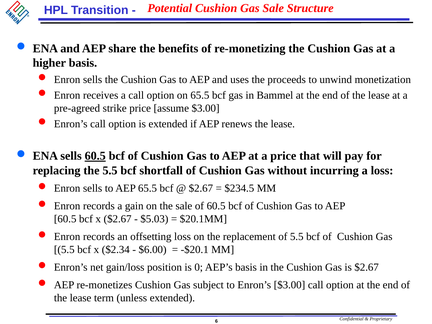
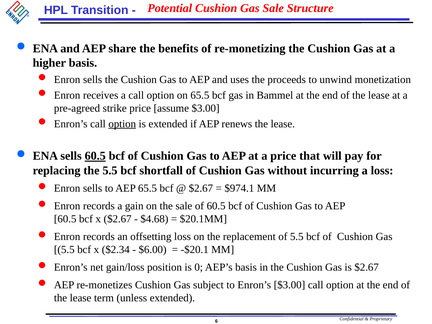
option underline: none -> present (122, 124)
$234.5: $234.5 -> $974.1 (239, 188)
$5.03: $5.03 -> $4.68 (154, 219)
